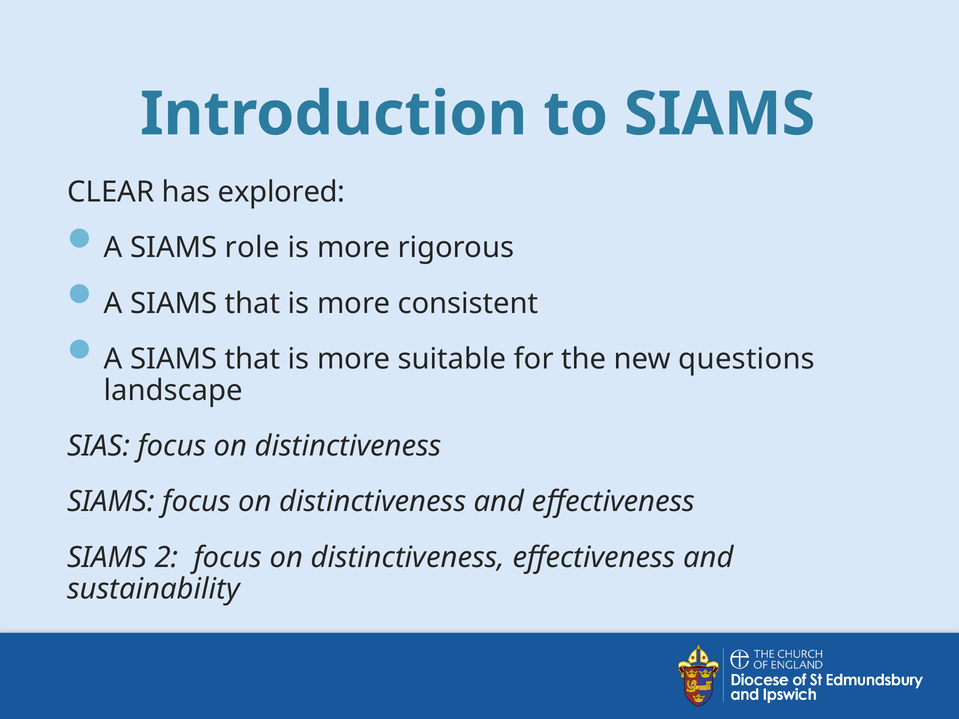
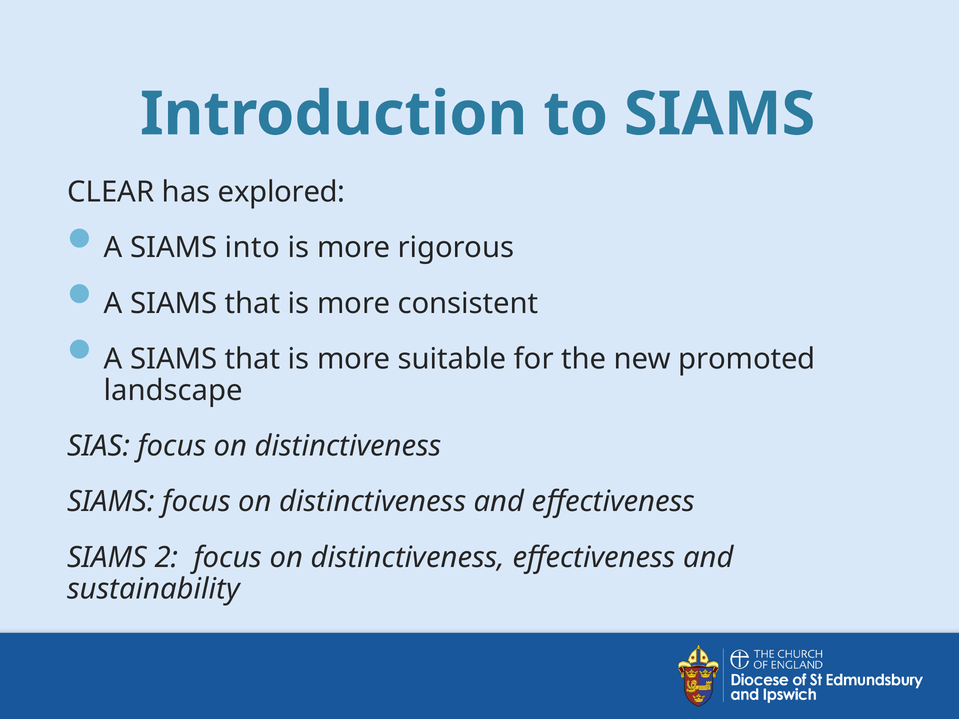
role: role -> into (252, 248)
questions: questions -> promoted (747, 359)
